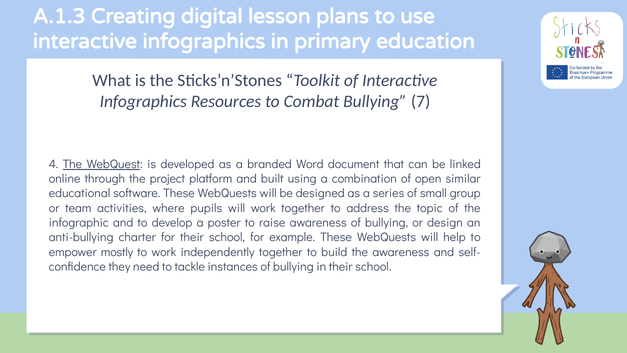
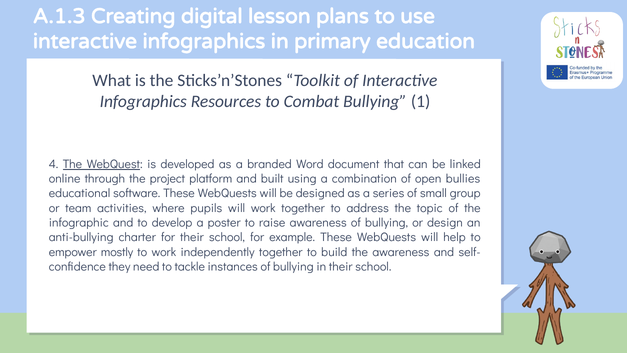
7: 7 -> 1 (421, 102)
similar: similar -> bullies (463, 179)
